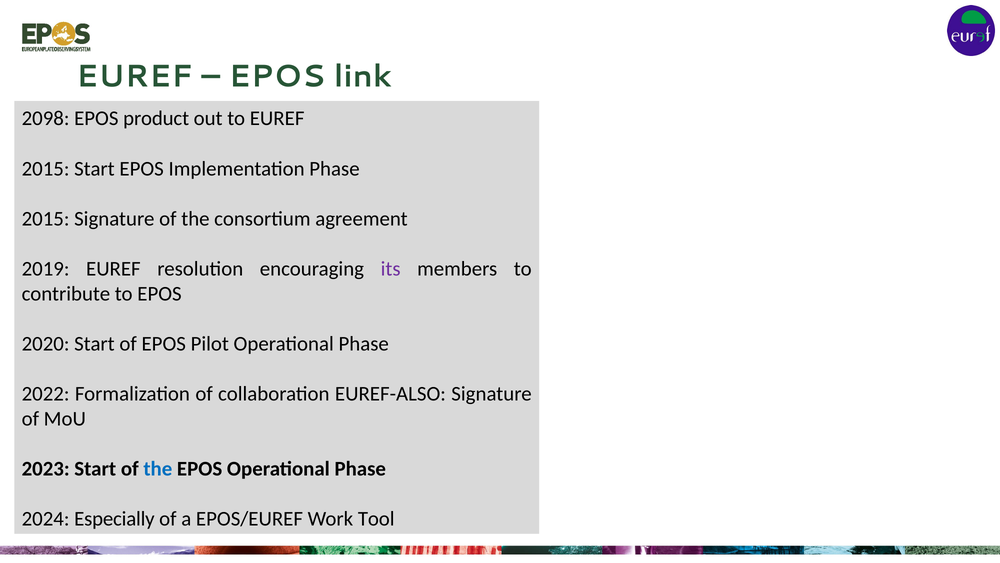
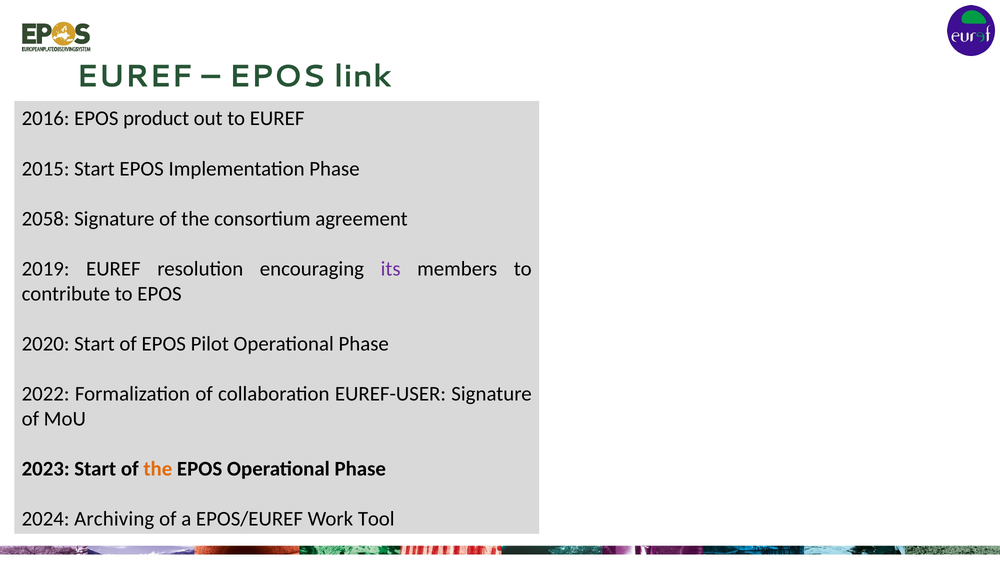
2098: 2098 -> 2016 (46, 118)
2015: 2015 -> 2058 (46, 219)
EUREF-ALSO: EUREF-ALSO -> EUREF-USER (390, 394)
the colour: blue -> orange (158, 469)
Especially: Especially -> Archiving (114, 519)
